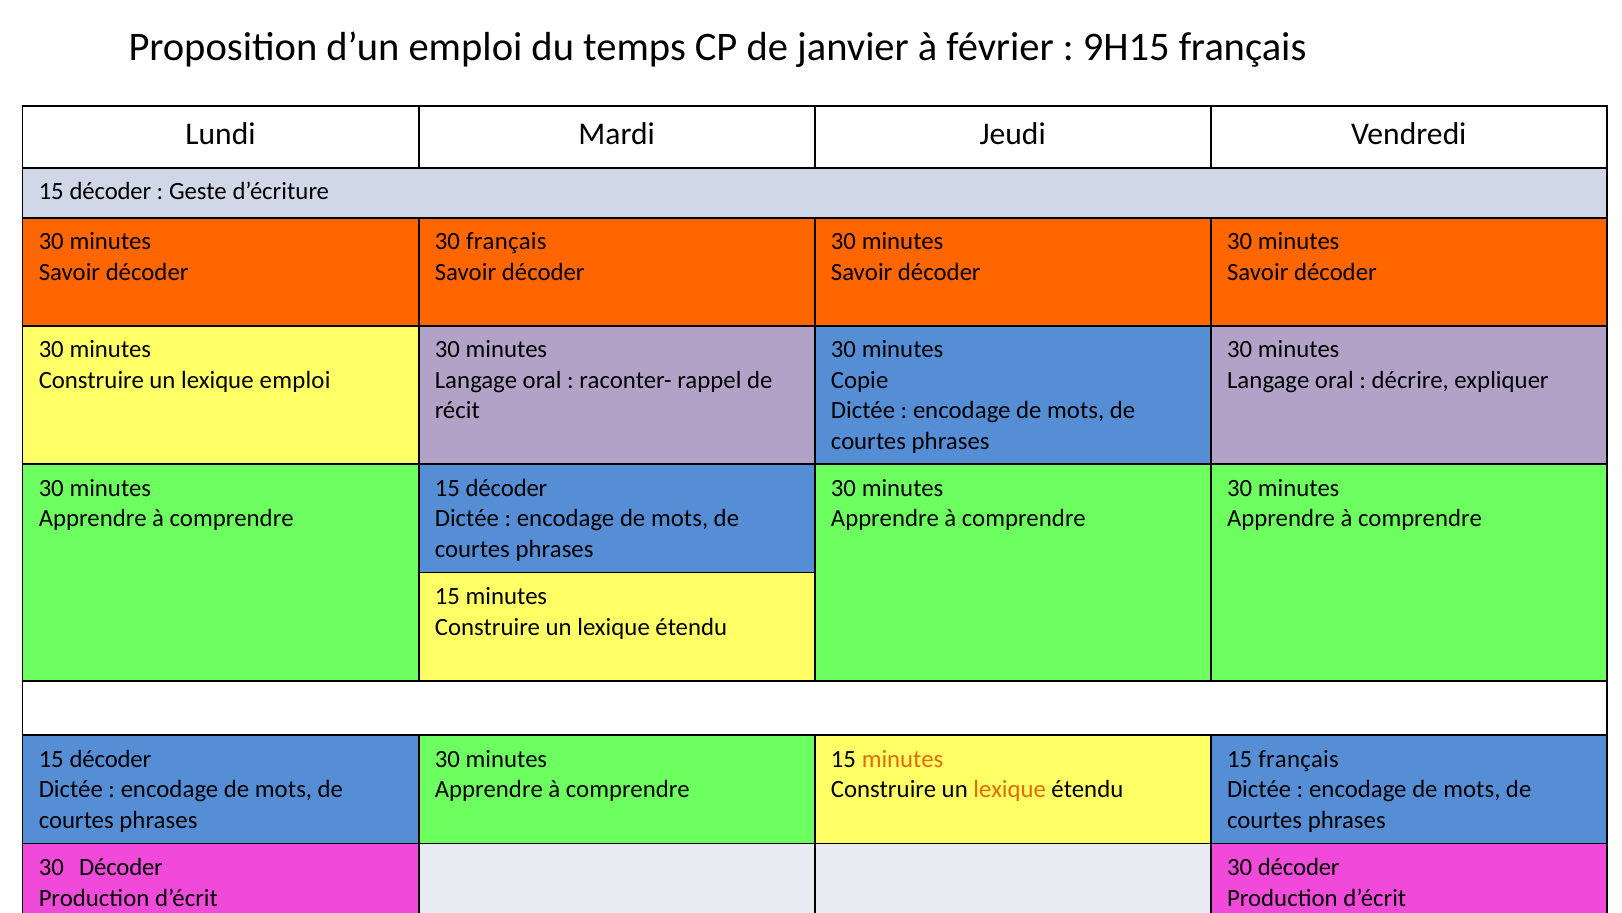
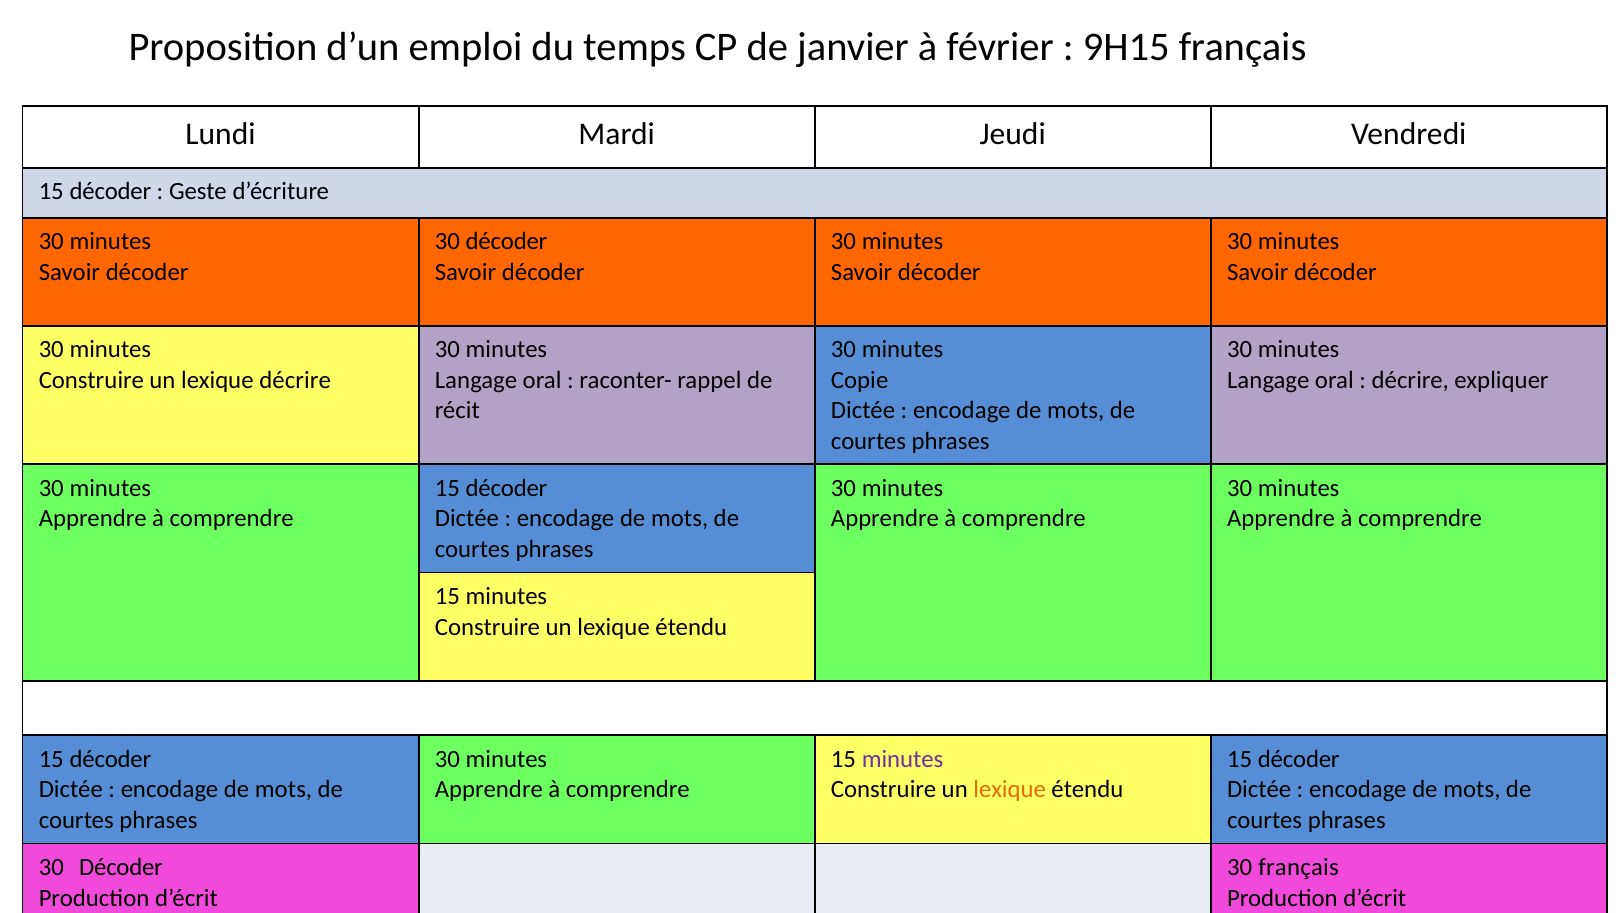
français: français -> décoder (507, 241)
lexique emploi: emploi -> décrire (295, 380)
minutes colour: orange -> purple (903, 759)
français: français -> décoder (1299, 759)
décoder: décoder -> français (1299, 867)
